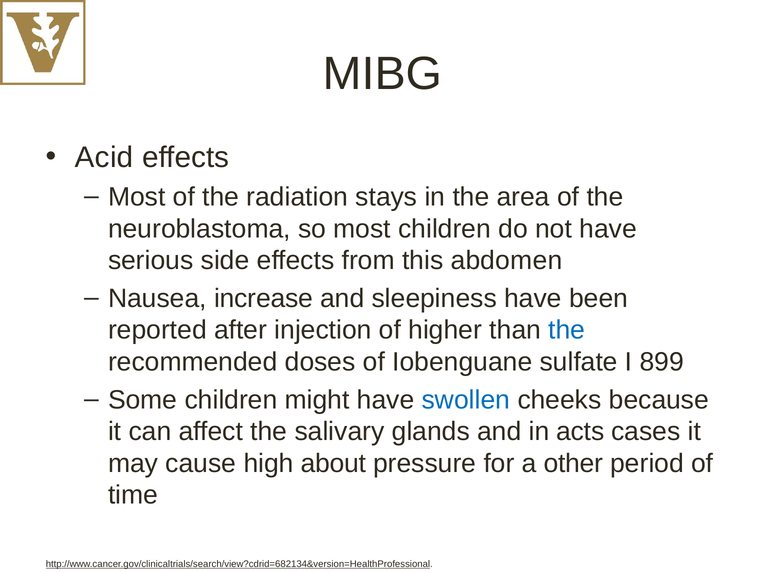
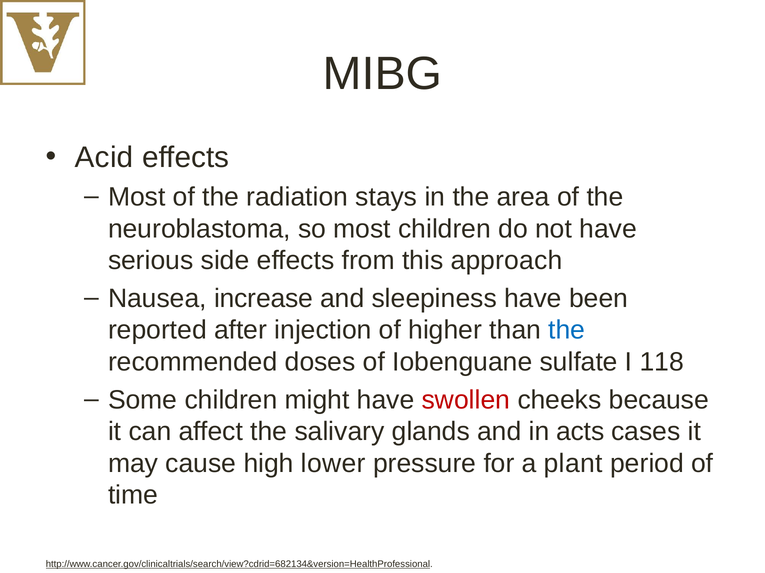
abdomen: abdomen -> approach (507, 261)
899: 899 -> 118 (662, 362)
swollen colour: blue -> red (466, 400)
about: about -> lower (333, 464)
other: other -> plant (573, 464)
